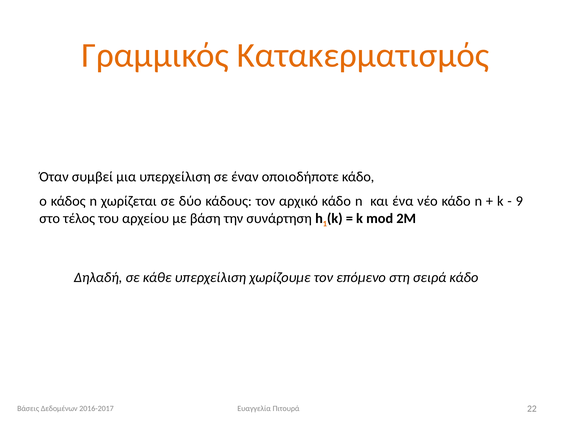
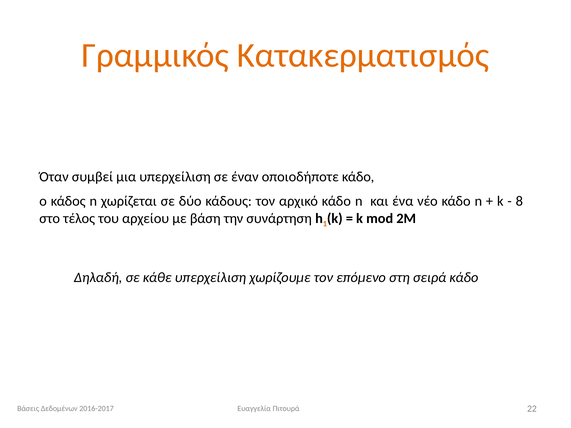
9: 9 -> 8 (519, 201)
